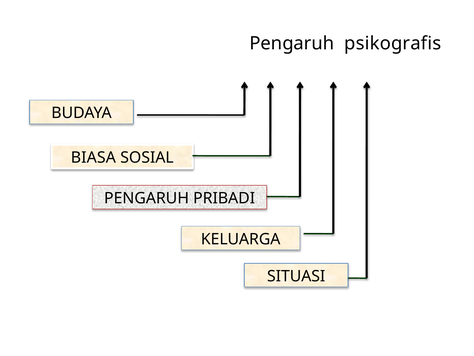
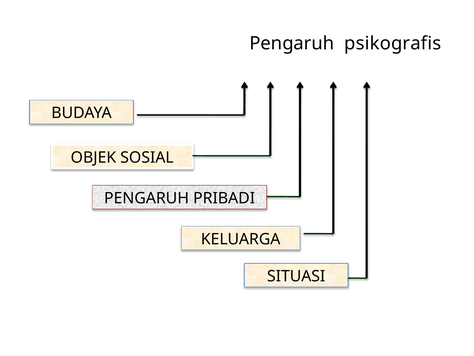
BIASA: BIASA -> OBJEK (93, 157)
